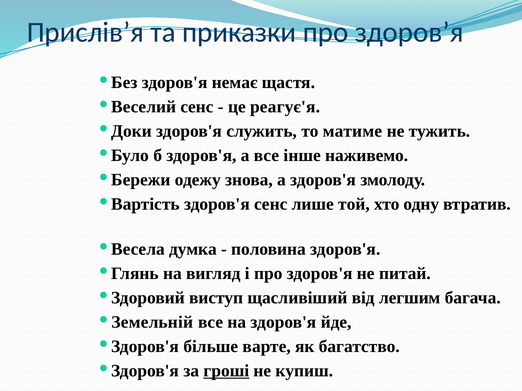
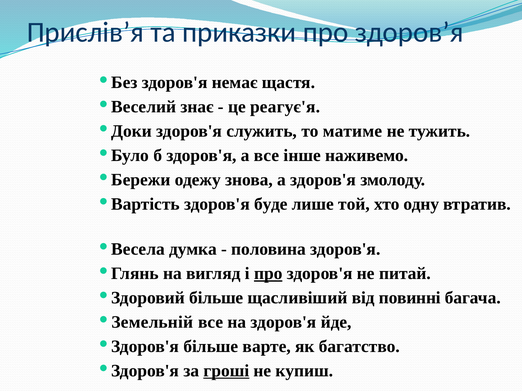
Веселий сенс: сенс -> знає (197, 107)
здоров'я сенс: сенс -> буде (271, 204)
про underline: none -> present (268, 274)
Здоровий виступ: виступ -> більше (216, 298)
легшим: легшим -> повинні (410, 298)
